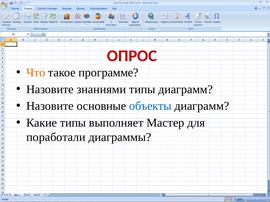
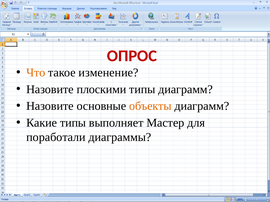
программе: программе -> изменение (108, 73)
знаниями: знаниями -> плоскими (101, 89)
объекты colour: blue -> orange (150, 106)
